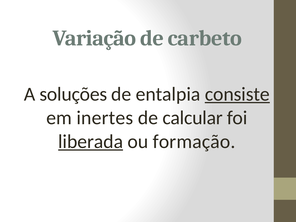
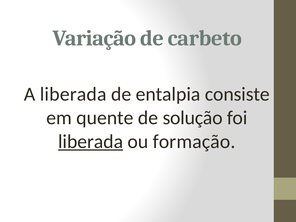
A soluções: soluções -> liberada (73, 94)
consiste underline: present -> none (237, 94)
inertes: inertes -> quente (105, 118)
calcular: calcular -> solução (193, 118)
